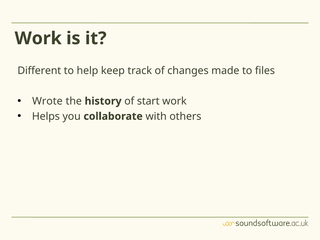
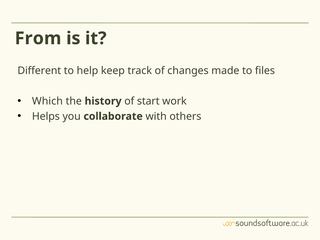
Work: Work -> From (38, 38)
Wrote: Wrote -> Which (47, 101)
